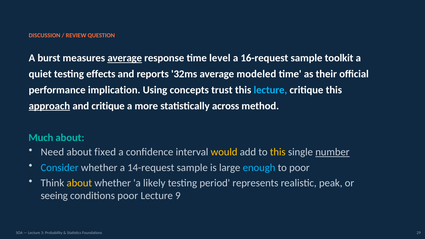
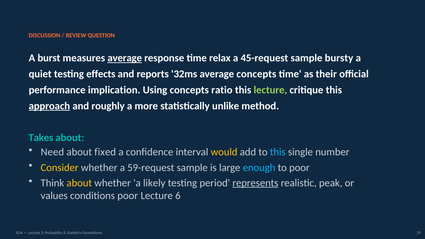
level: level -> relax (220, 58)
16-request: 16-request -> 45-request (264, 58)
toolkit: toolkit -> bursty (339, 58)
average modeled: modeled -> concepts (256, 74)
trust: trust -> ratio (222, 90)
lecture colour: light blue -> light green (270, 90)
and critique: critique -> roughly (108, 106)
across: across -> unlike (226, 106)
Much: Much -> Takes (41, 138)
this colour: yellow -> light blue (278, 152)
number underline: present -> none (332, 152)
Consider colour: light blue -> yellow (60, 168)
14-request: 14-request -> 59-request (151, 168)
represents underline: none -> present (255, 183)
seeing: seeing -> values (54, 196)
9: 9 -> 6 (178, 196)
